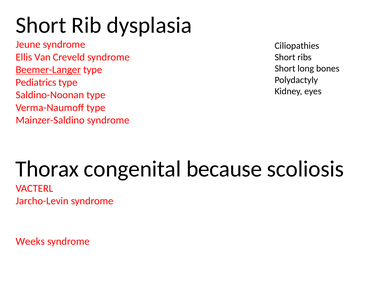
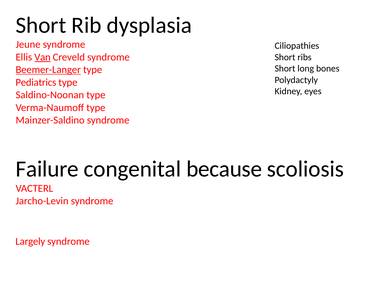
Van underline: none -> present (42, 57)
Thorax: Thorax -> Failure (47, 169)
Weeks: Weeks -> Largely (30, 241)
